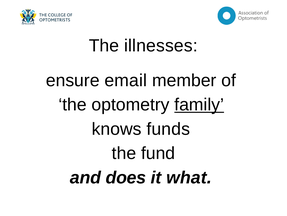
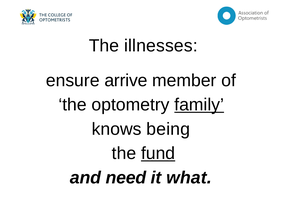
email: email -> arrive (126, 80)
funds: funds -> being (168, 129)
fund underline: none -> present (158, 153)
does: does -> need (126, 177)
